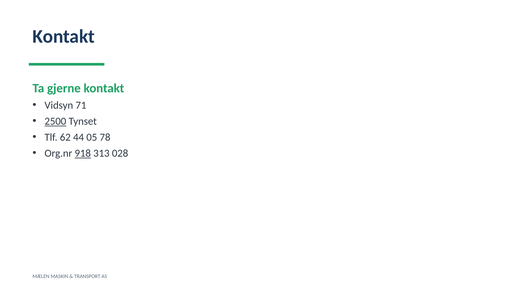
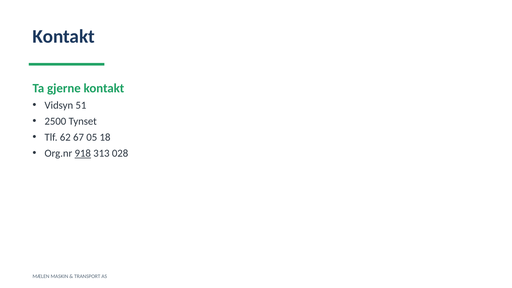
71: 71 -> 51 (81, 105)
2500 underline: present -> none (55, 121)
44: 44 -> 67 (79, 137)
78: 78 -> 18 (105, 137)
